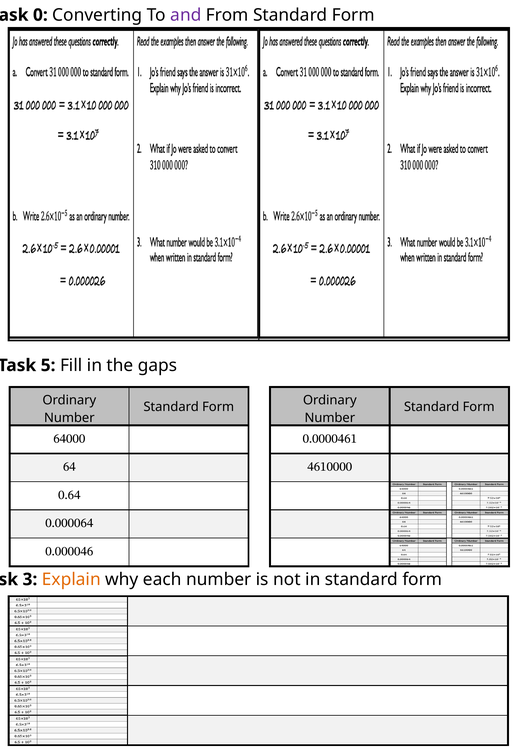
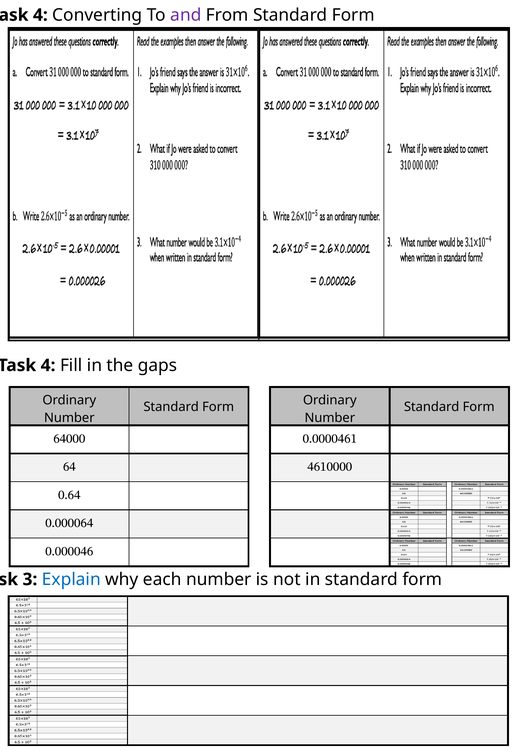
0: 0 -> 4 (40, 15)
5: 5 -> 4 (48, 365)
Explain colour: orange -> blue (71, 579)
